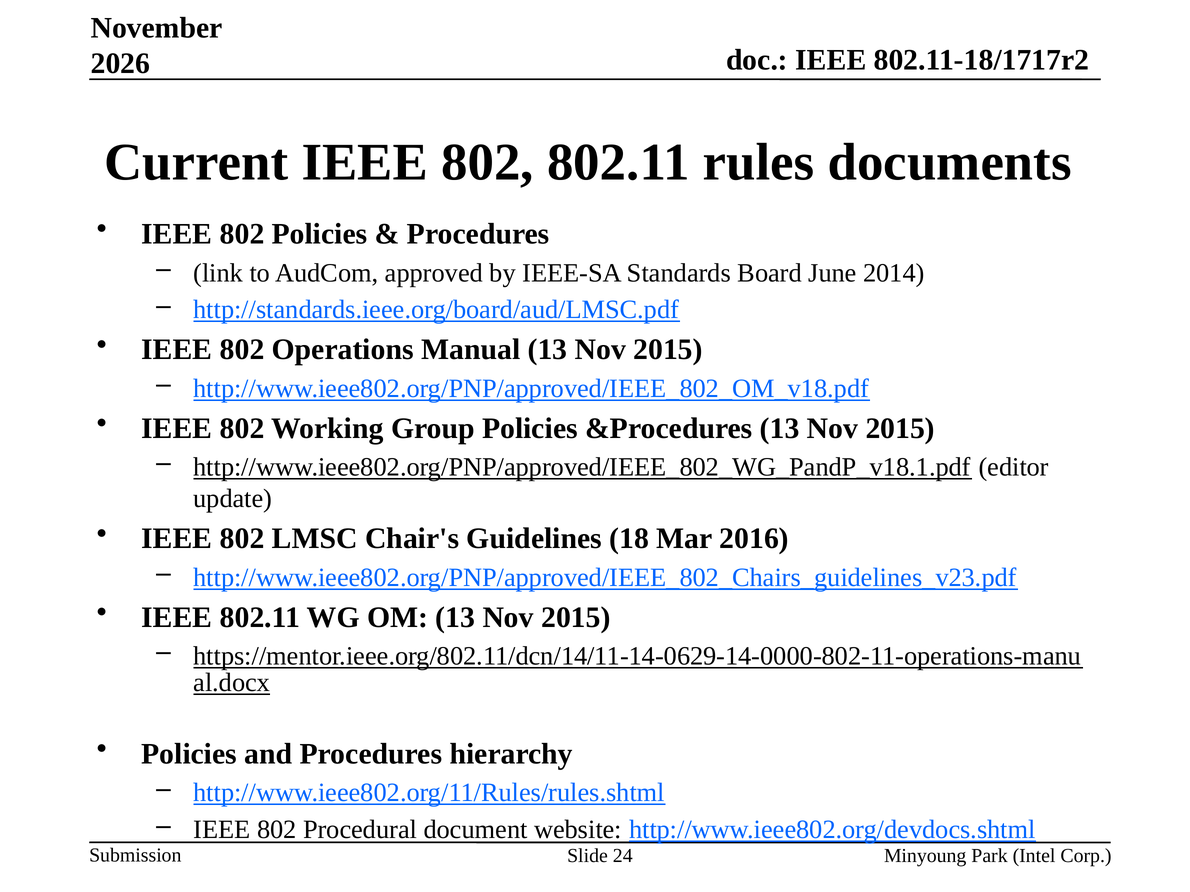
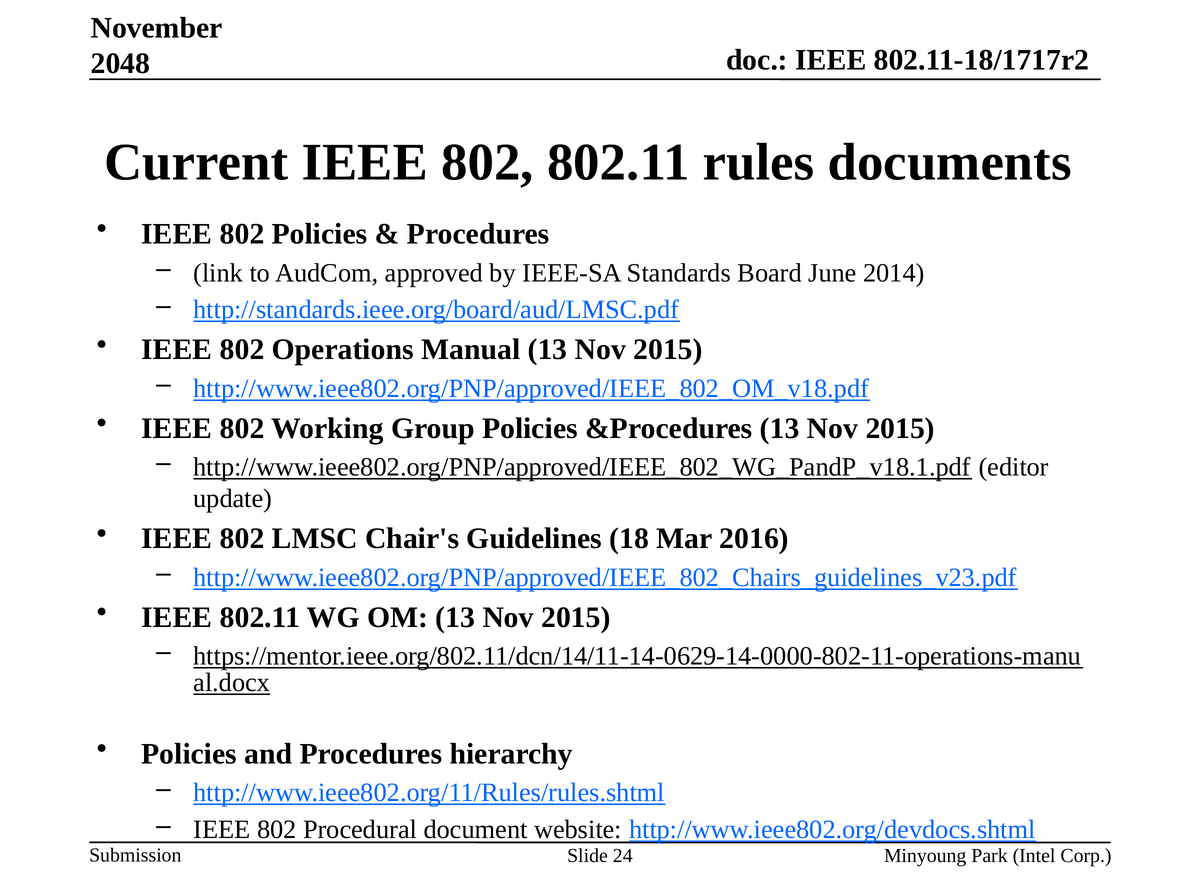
2026: 2026 -> 2048 (120, 64)
